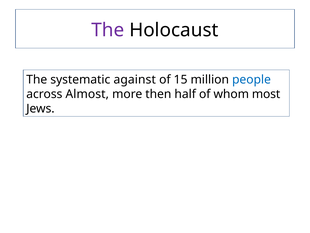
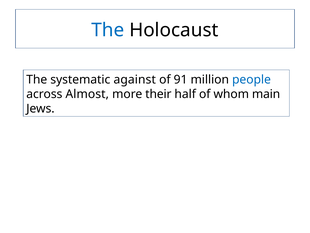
The colour: purple -> blue (108, 30)
15: 15 -> 91 (181, 79)
then: then -> their (158, 94)
most: most -> main (266, 94)
